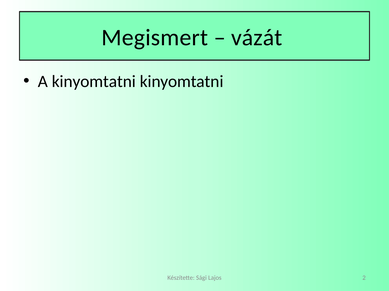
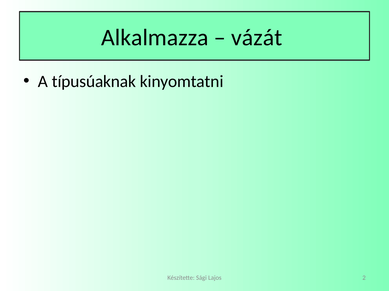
Megismert: Megismert -> Alkalmazza (155, 38)
A kinyomtatni: kinyomtatni -> típusúaknak (94, 82)
